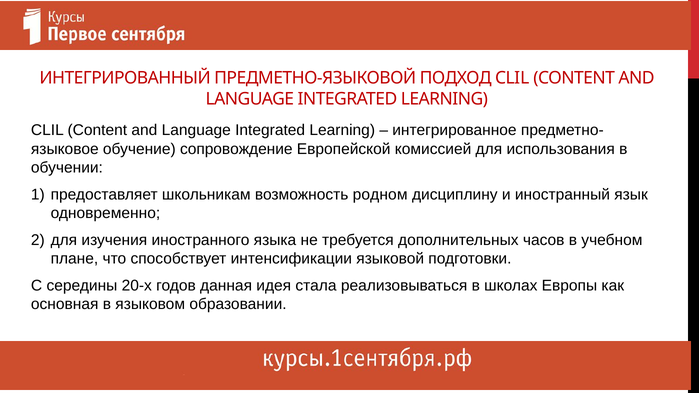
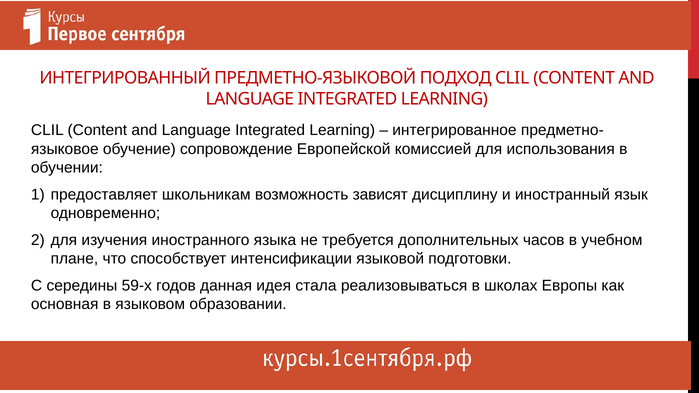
родном: родном -> зависят (380, 195)
20-х: 20-х -> 59-х (137, 286)
